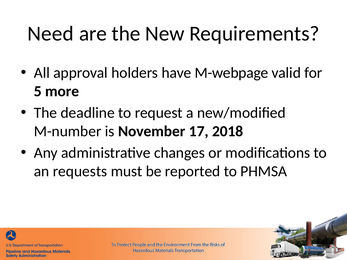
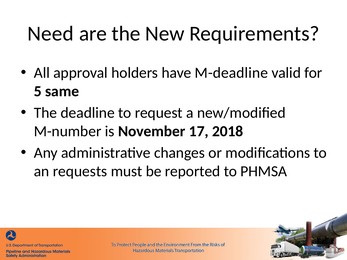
M-webpage: M-webpage -> M-deadline (231, 73)
more: more -> same (62, 91)
